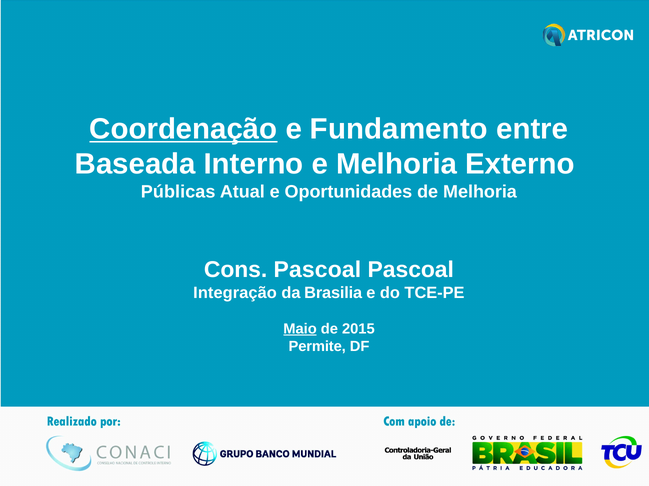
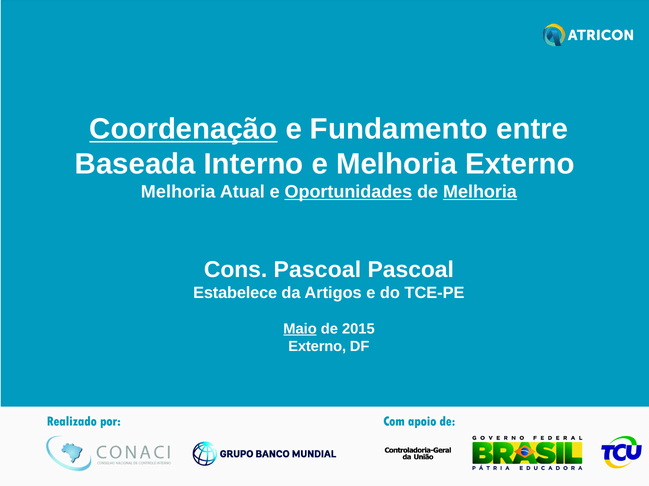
Públicas: Públicas -> Melhoria (178, 192)
Oportunidades underline: none -> present (348, 192)
Melhoria underline: none -> present (480, 192)
Integração: Integração -> Estabelece (235, 293)
Brasilia: Brasilia -> Artigos (333, 293)
Permite: Permite -> Externo (317, 347)
